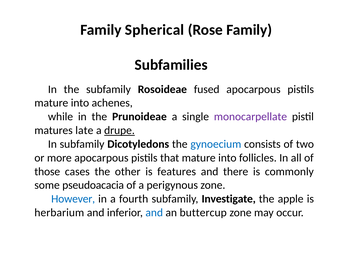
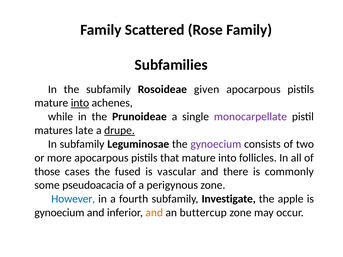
Spherical: Spherical -> Scattered (155, 30)
fused: fused -> given (207, 89)
into underline: none -> present (80, 103)
Dicotyledons: Dicotyledons -> Leguminosae (138, 144)
gynoecium colour: blue -> purple (216, 144)
other: other -> fused (128, 172)
features: features -> vascular (177, 172)
herbarium: herbarium -> gynoecium (59, 213)
and colour: blue -> orange (154, 213)
